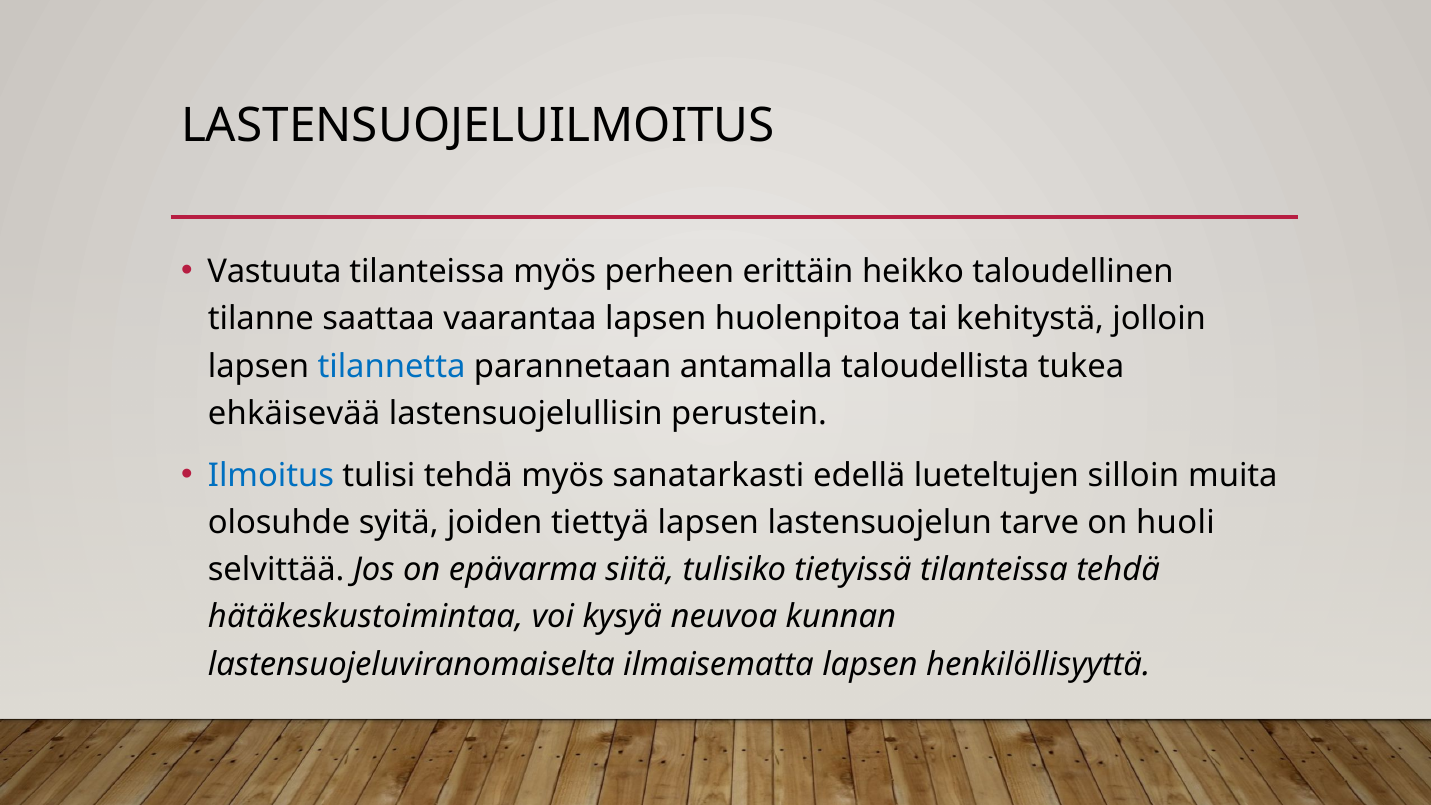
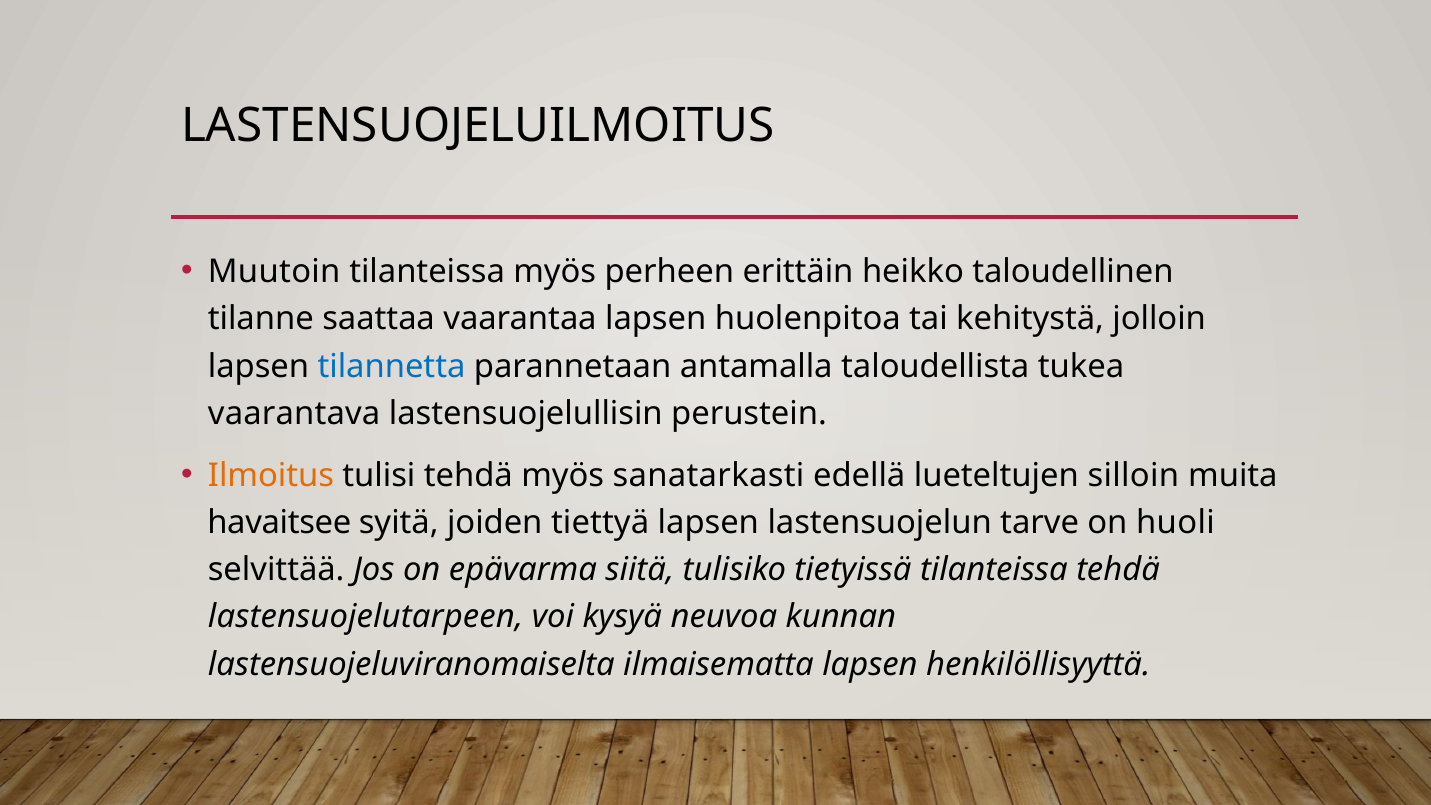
Vastuuta: Vastuuta -> Muutoin (274, 272)
ehkäisevää: ehkäisevää -> vaarantava (294, 413)
Ilmoitus colour: blue -> orange (271, 475)
olosuhde: olosuhde -> havaitsee (279, 523)
hätäkeskustoimintaa: hätäkeskustoimintaa -> lastensuojelutarpeen (366, 617)
